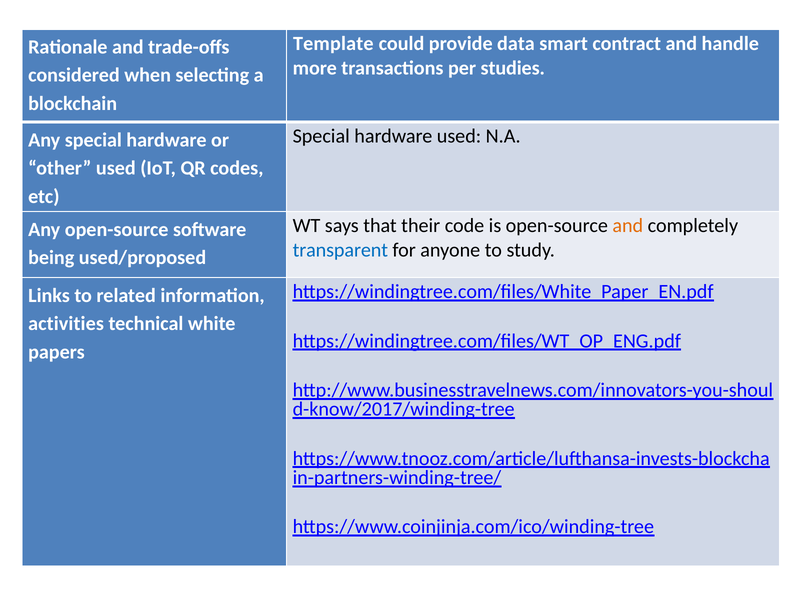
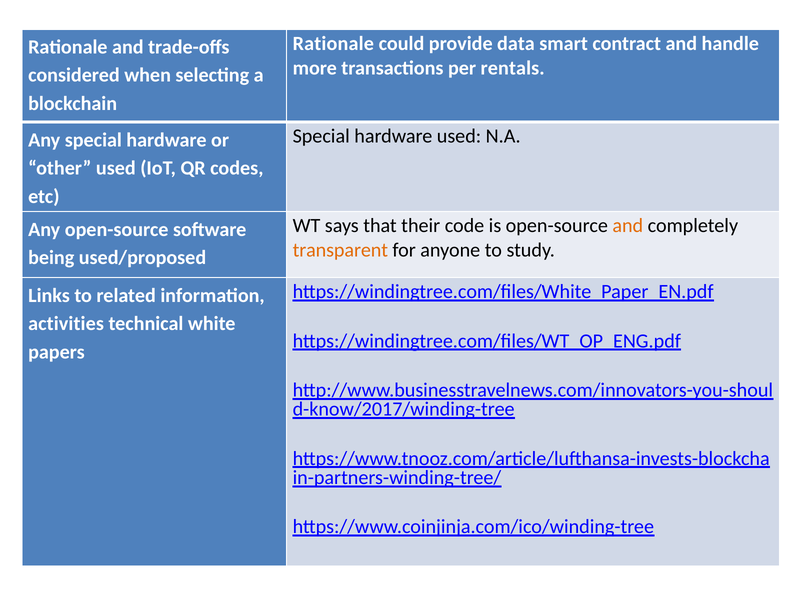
Template: Template -> Rationale (333, 43)
studies: studies -> rentals (513, 68)
transparent colour: blue -> orange (340, 250)
